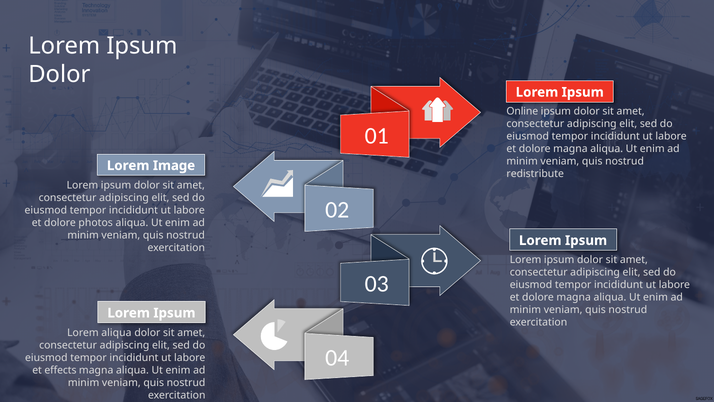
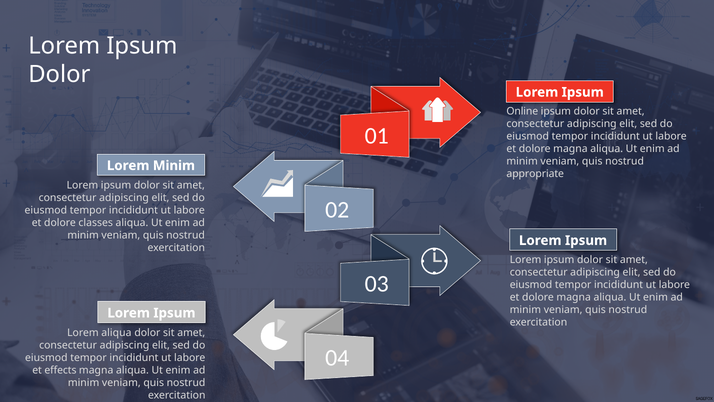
Lorem Image: Image -> Minim (174, 165)
redistribute: redistribute -> appropriate (535, 174)
photos: photos -> classes (96, 223)
